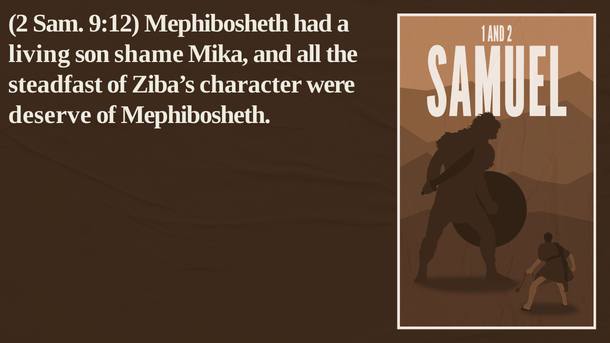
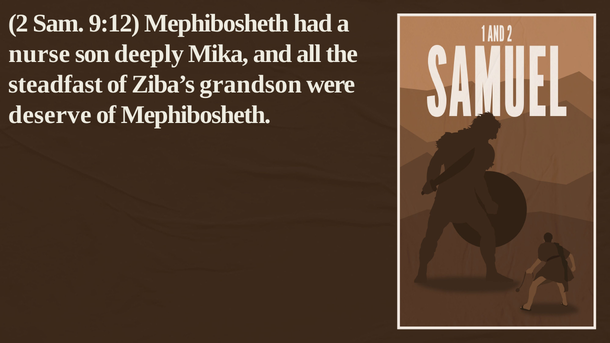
living: living -> nurse (39, 54)
shame: shame -> deeply (149, 54)
character: character -> grandson (251, 84)
